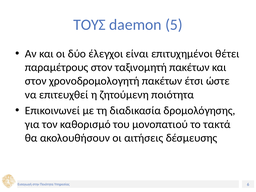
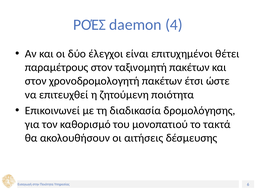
ΤΟΥΣ: ΤΟΥΣ -> ΡΟΈΣ (90, 25)
5: 5 -> 4 (174, 25)
